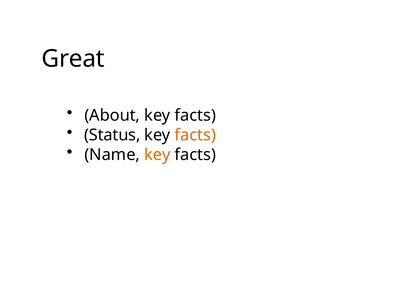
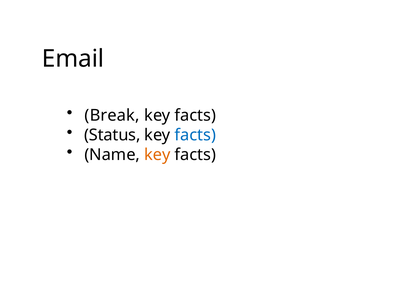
Great: Great -> Email (73, 59)
About: About -> Break (112, 115)
facts colour: orange -> blue (195, 135)
